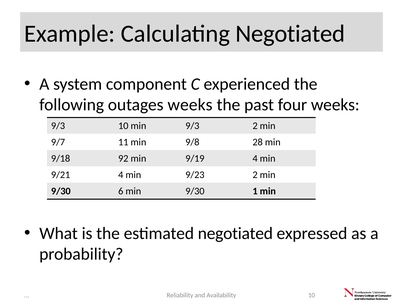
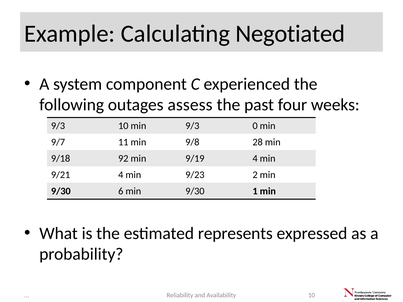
outages weeks: weeks -> assess (190, 105)
9/3 2: 2 -> 0 (255, 126)
estimated negotiated: negotiated -> represents (235, 234)
